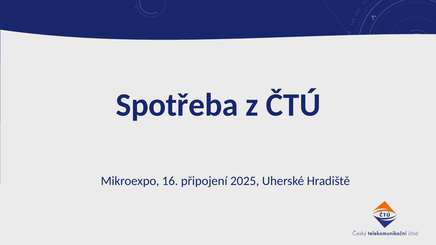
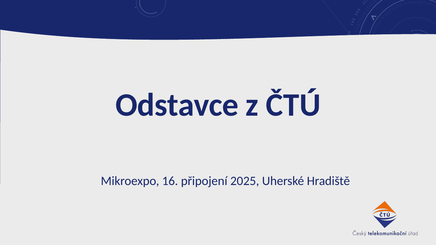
Spotřeba: Spotřeba -> Odstavce (177, 105)
